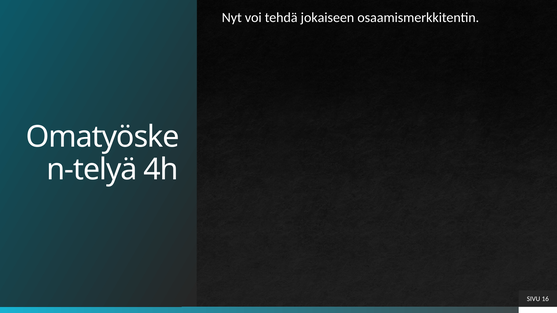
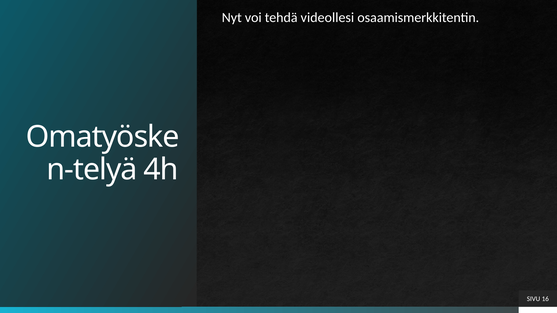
jokaiseen: jokaiseen -> videollesi (327, 18)
